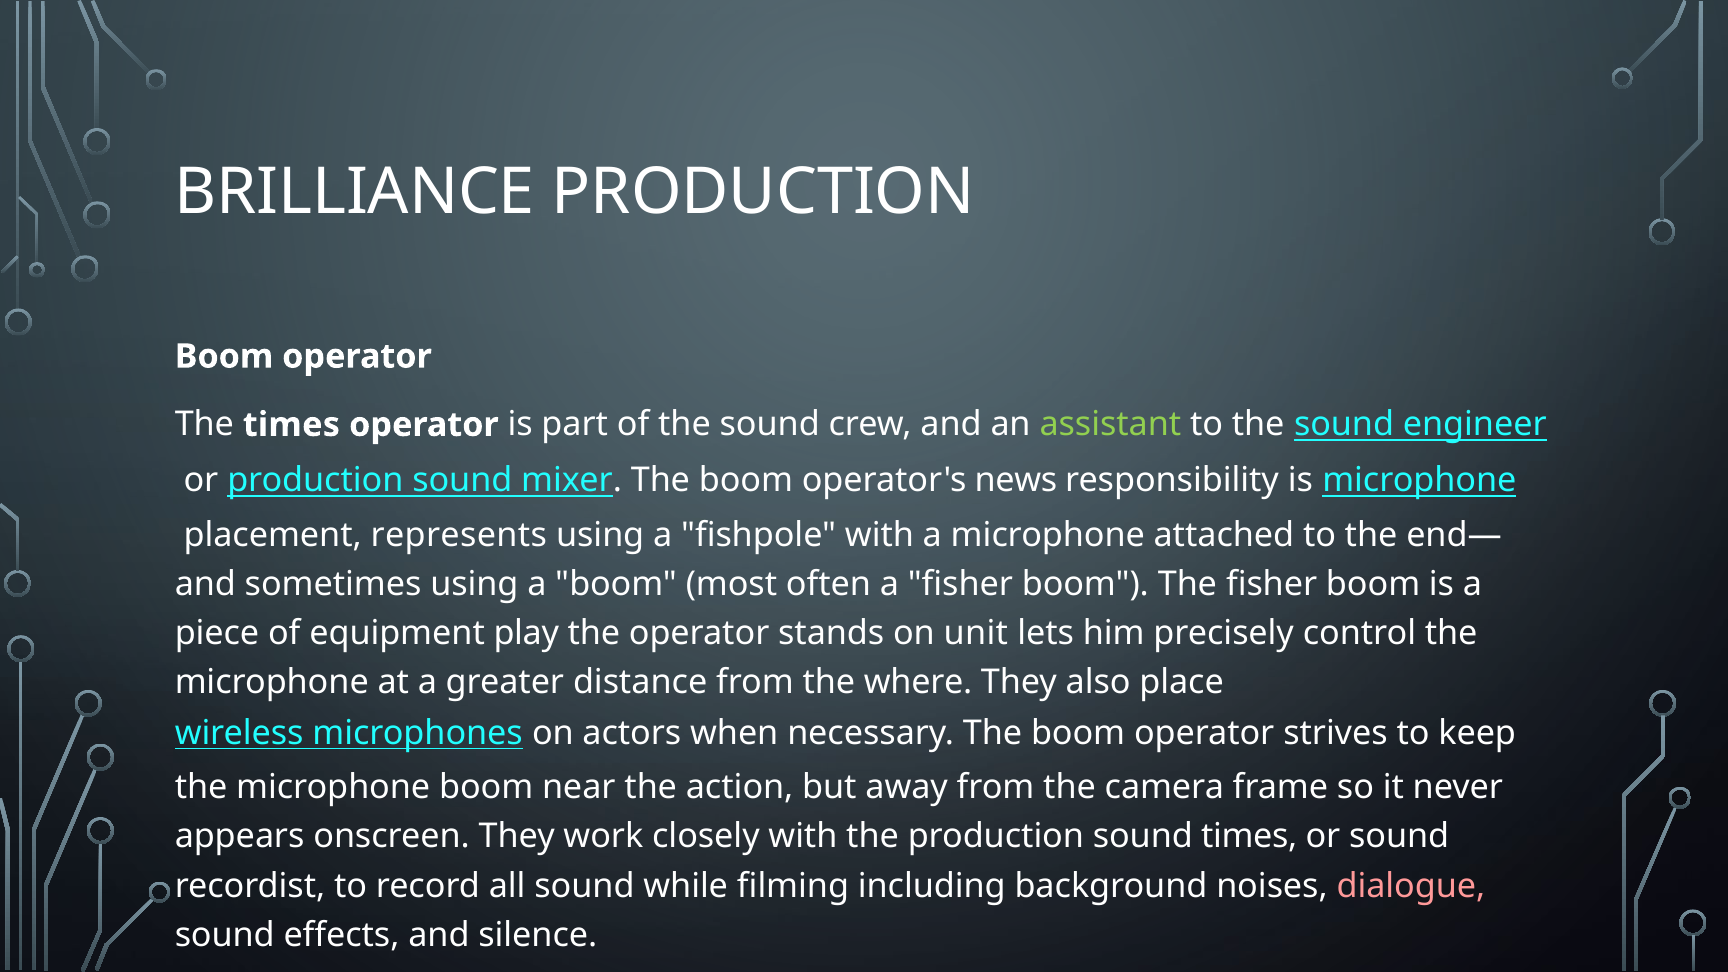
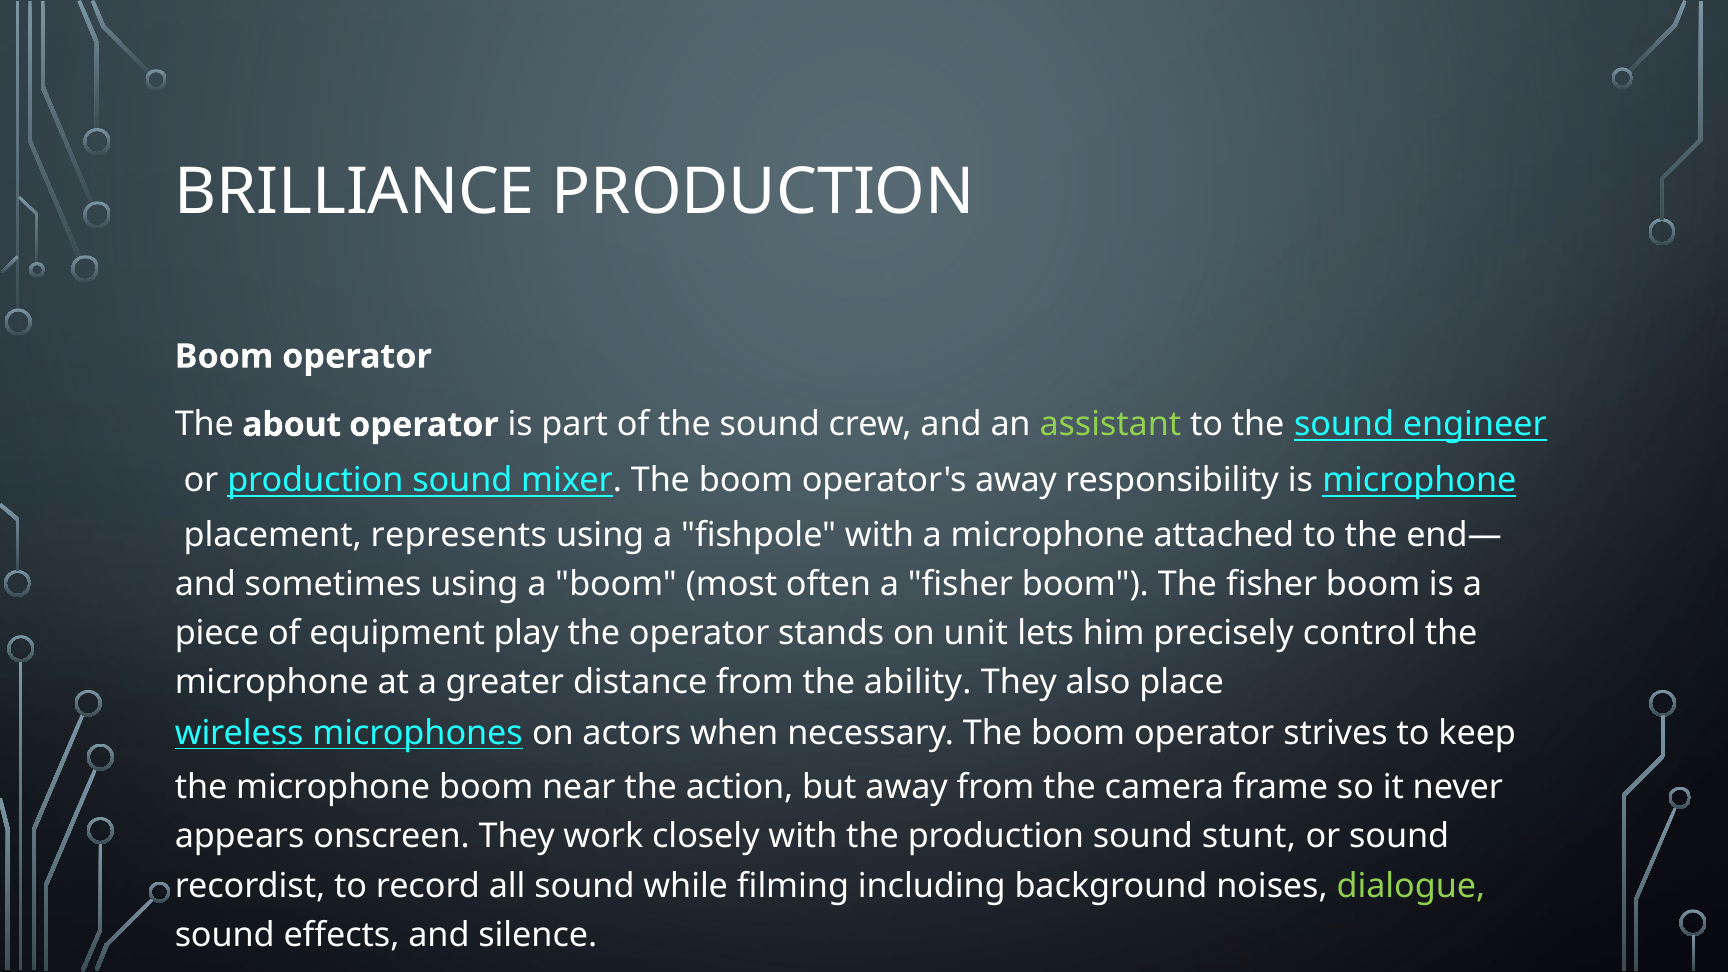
The times: times -> about (292, 425)
operator's news: news -> away (1016, 480)
where: where -> ability (918, 683)
sound times: times -> stunt (1249, 837)
dialogue colour: pink -> light green (1411, 886)
